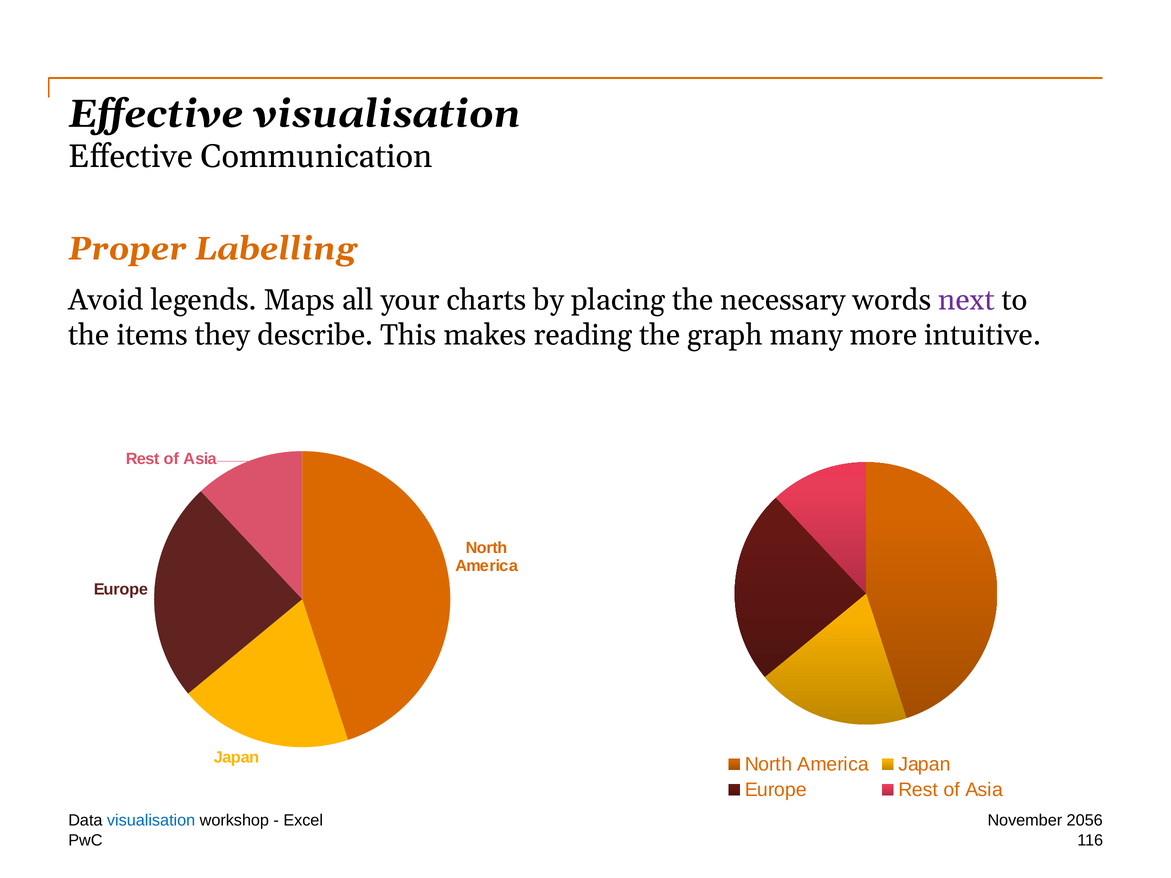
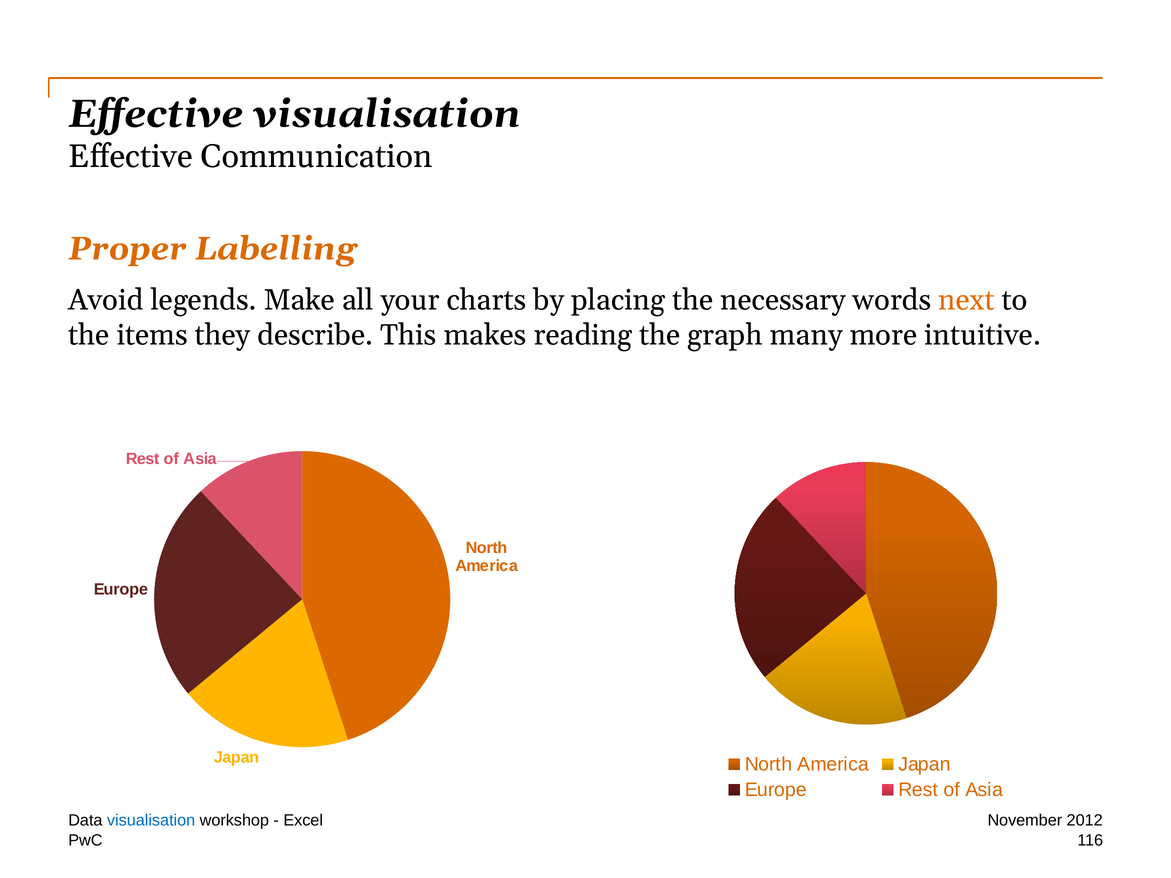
Maps: Maps -> Make (299, 300)
next colour: purple -> orange (967, 300)
2056: 2056 -> 2012 (1085, 821)
